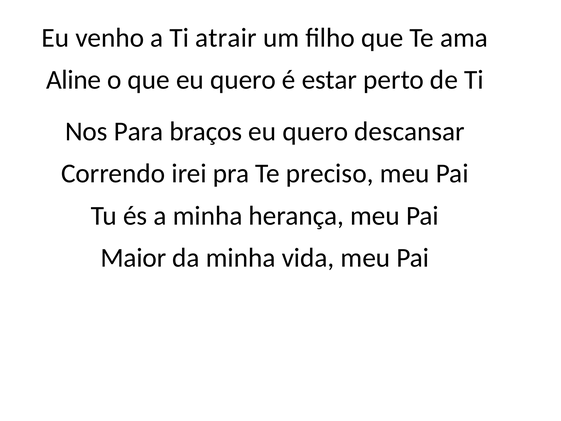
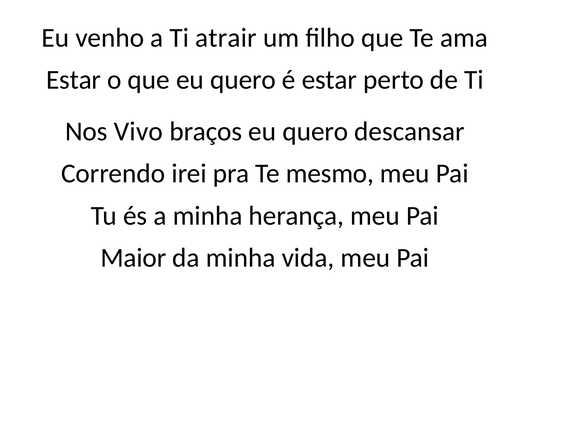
Aline: Aline -> Estar (74, 80)
Para: Para -> Vivo (138, 131)
preciso: preciso -> mesmo (330, 174)
